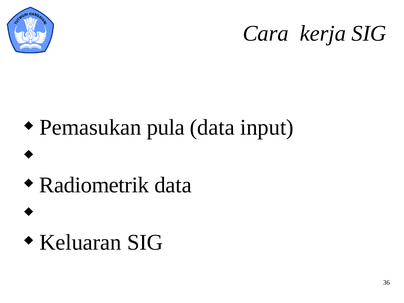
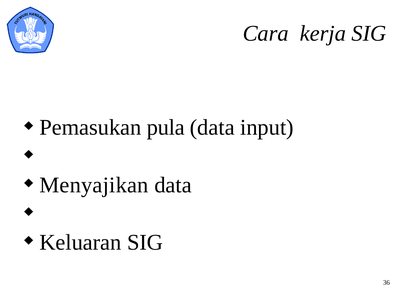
Radiometrik: Radiometrik -> Menyajikan (94, 185)
